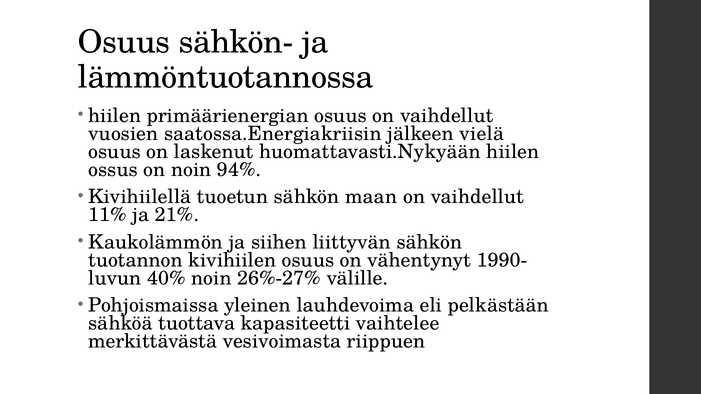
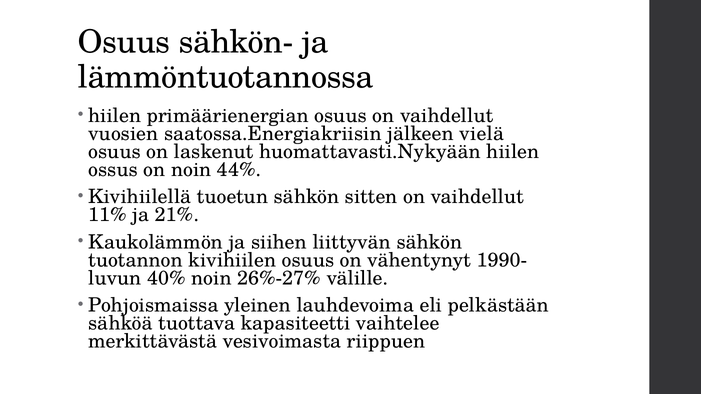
94%: 94% -> 44% (239, 170)
maan: maan -> sitten (371, 197)
